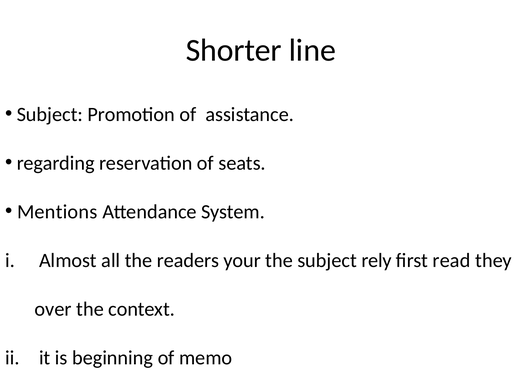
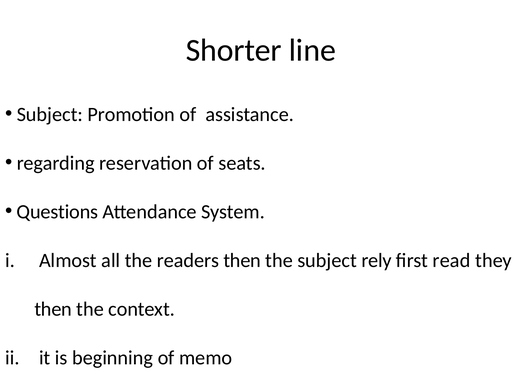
Mentions: Mentions -> Questions (57, 212)
readers your: your -> then (242, 261)
over: over -> then (53, 309)
